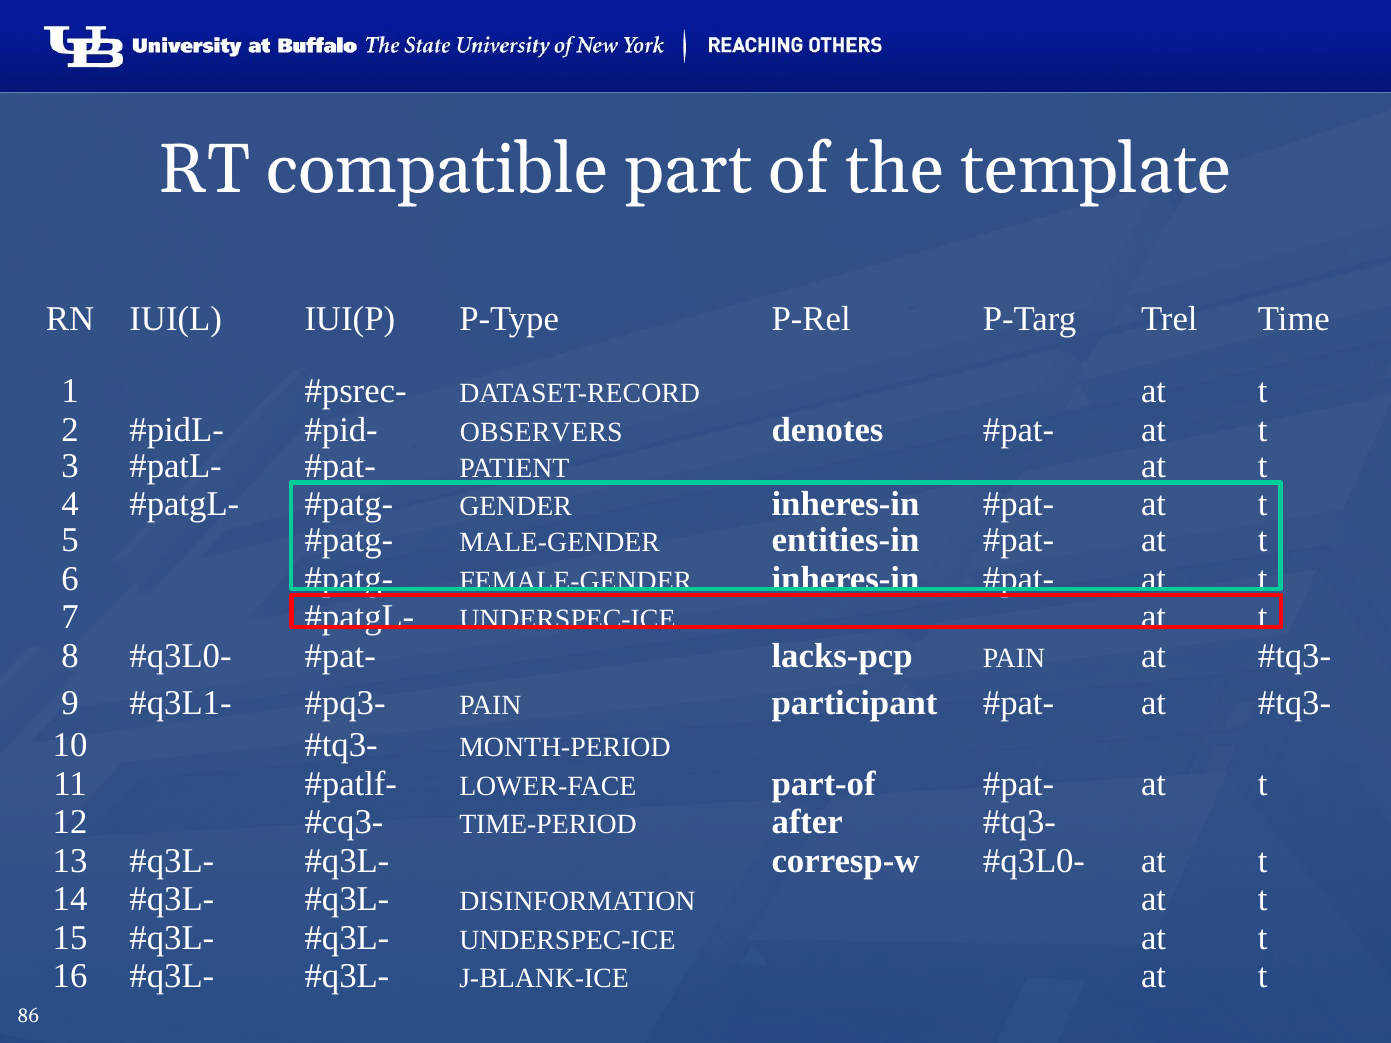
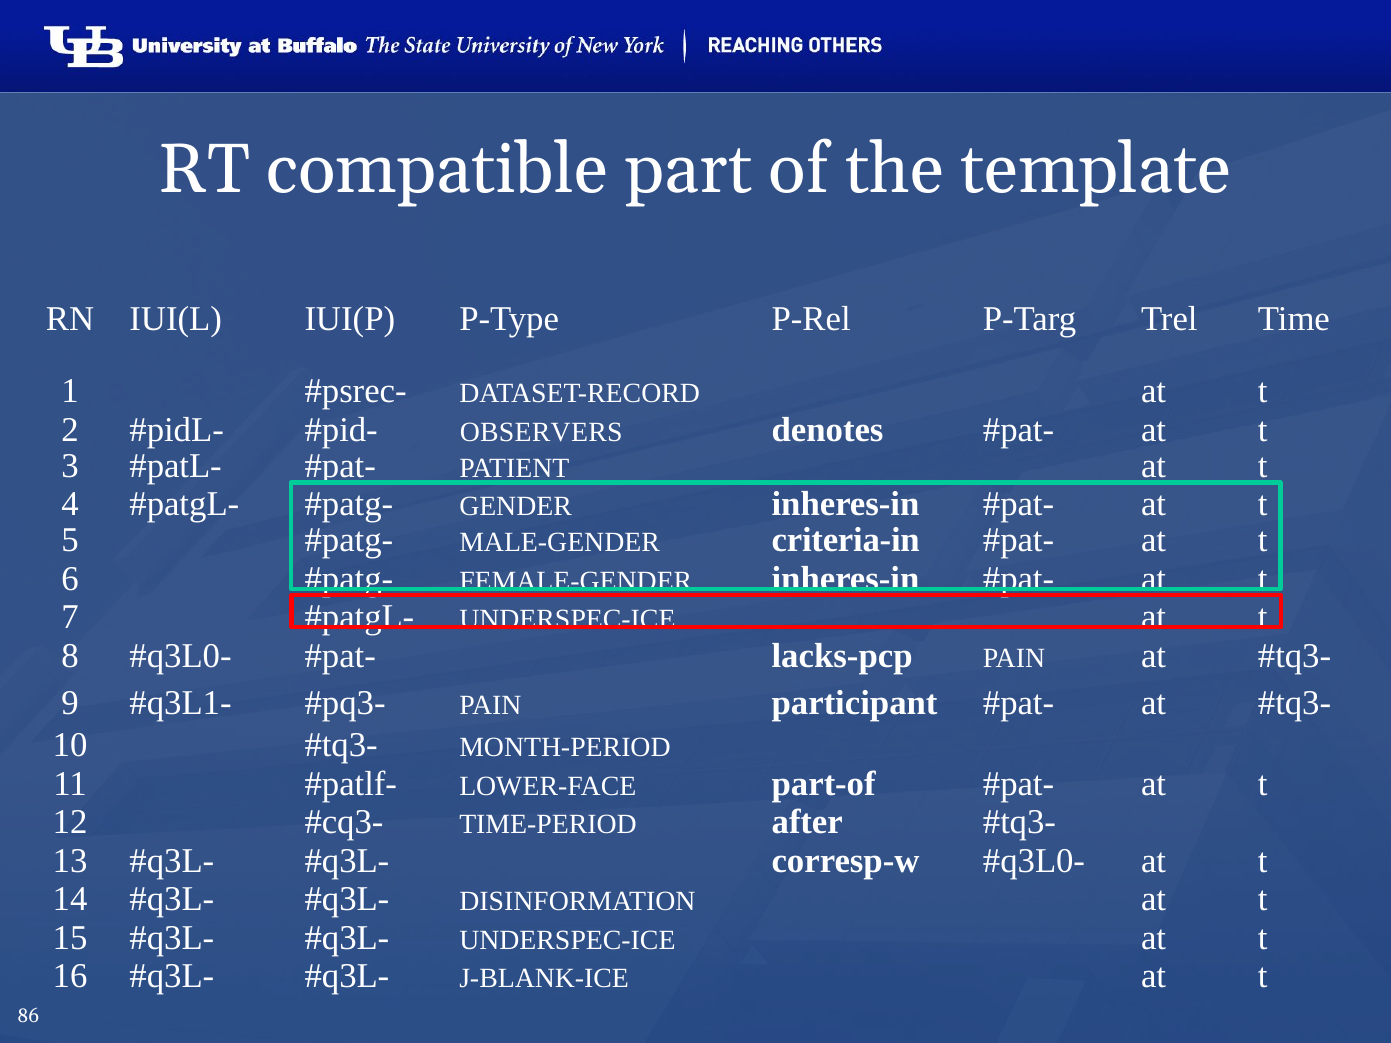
entities-in: entities-in -> criteria-in (846, 540)
